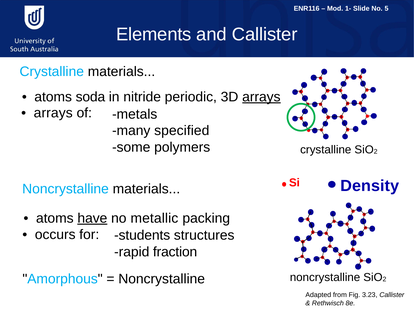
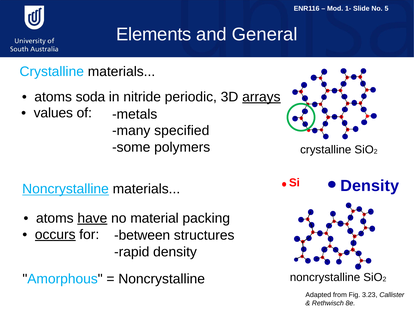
and Callister: Callister -> General (265, 34)
arrays: arrays -> values (53, 113)
Noncrystalline underline: none -> present (66, 189)
metallic: metallic -> material (155, 219)
occurs underline: none -> present (55, 235)
students: students -> between (142, 236)
rapid fraction: fraction -> density (175, 252)
